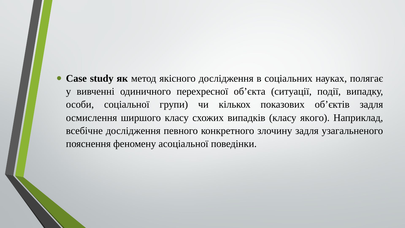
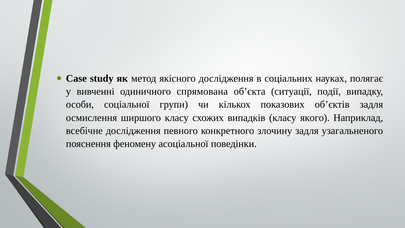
перехресної: перехресної -> спрямована (202, 92)
